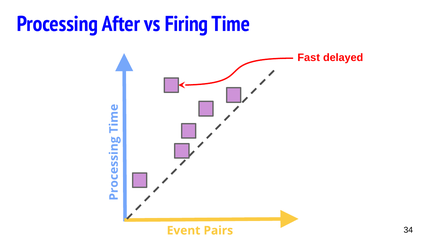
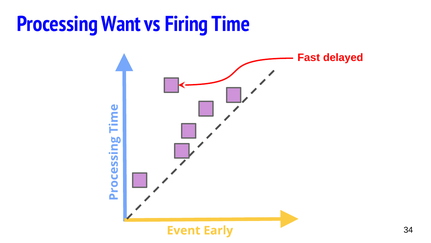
After: After -> Want (121, 24)
Pairs: Pairs -> Early (218, 230)
